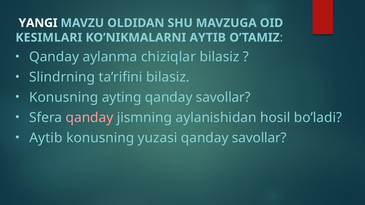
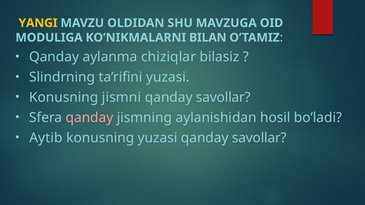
YANGI colour: white -> yellow (38, 23)
KESIMLARI: KESIMLARI -> MODULIGA (49, 38)
KO’NIKMALARNI AYTIB: AYTIB -> BILAN (208, 38)
ta’rifini bilasiz: bilasiz -> yuzasi (168, 77)
ayting: ayting -> jismni (122, 98)
